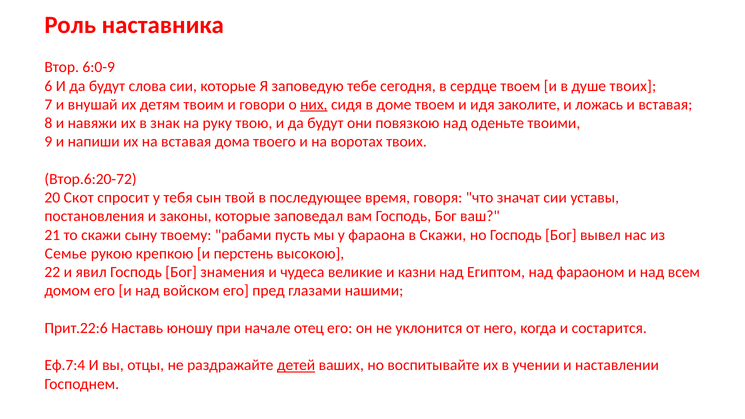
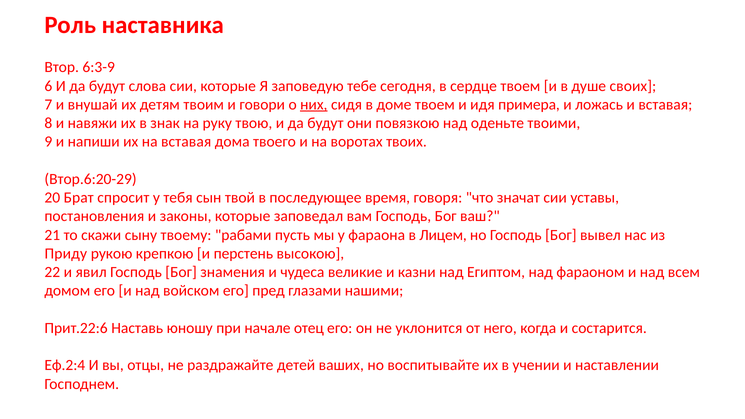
6:0-9: 6:0-9 -> 6:3-9 (99, 67)
душе твоих: твоих -> своих (633, 86)
заколите: заколите -> примера (529, 105)
Втор.6:20-72: Втор.6:20-72 -> Втор.6:20-29 (91, 179)
Скот: Скот -> Брат (79, 198)
в Скажи: Скажи -> Лицем (443, 235)
Семье: Семье -> Приду (66, 254)
Еф.7:4: Еф.7:4 -> Еф.2:4 (65, 365)
детей underline: present -> none (296, 365)
